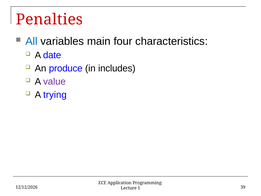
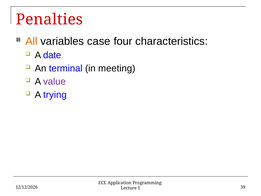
All colour: blue -> orange (31, 41)
main: main -> case (99, 41)
produce: produce -> terminal (66, 68)
includes: includes -> meeting (117, 68)
